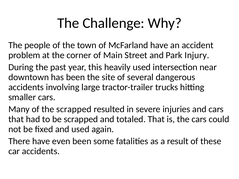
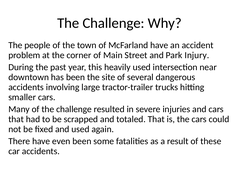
of the scrapped: scrapped -> challenge (74, 109)
